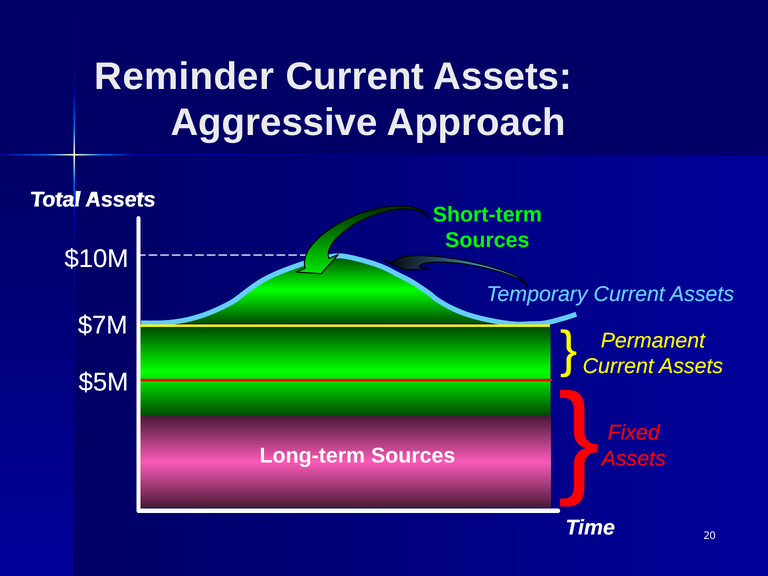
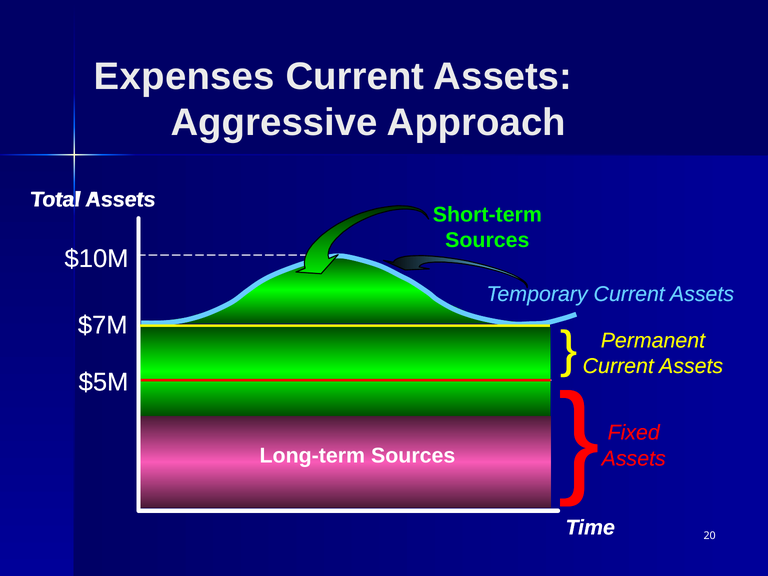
Reminder: Reminder -> Expenses (184, 77)
